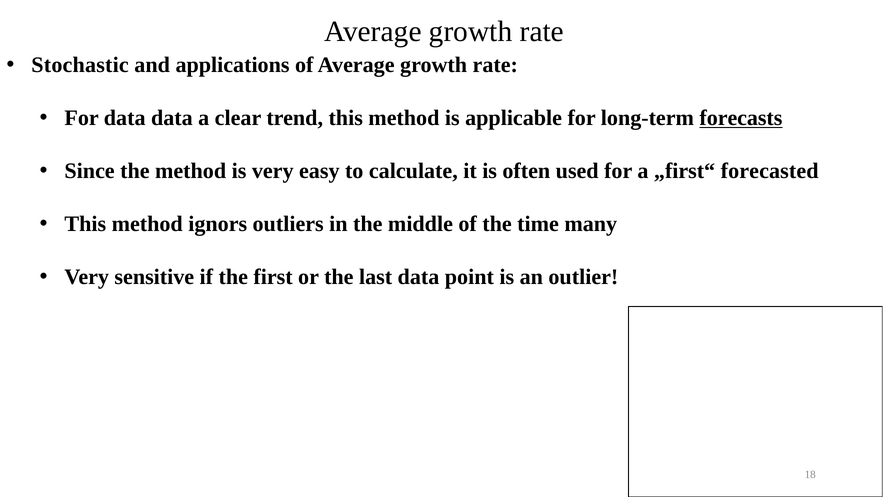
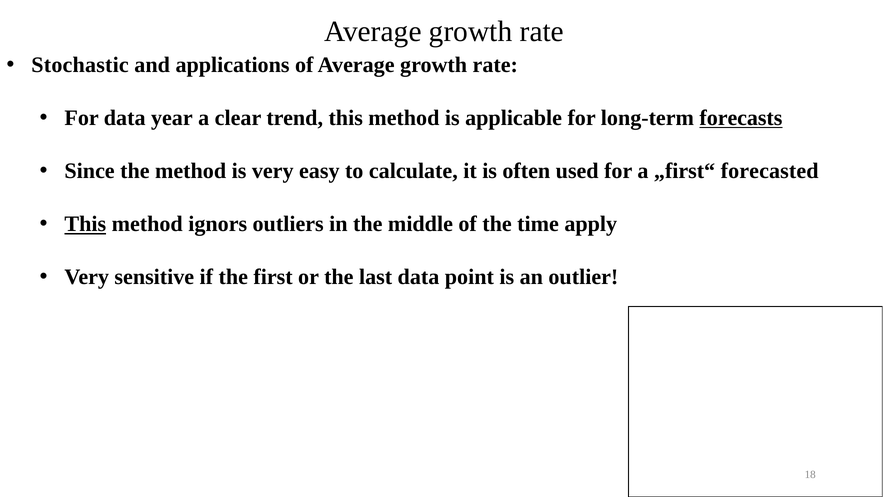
data data: data -> year (172, 118)
This underline: none -> present (85, 224)
many: many -> apply (591, 224)
